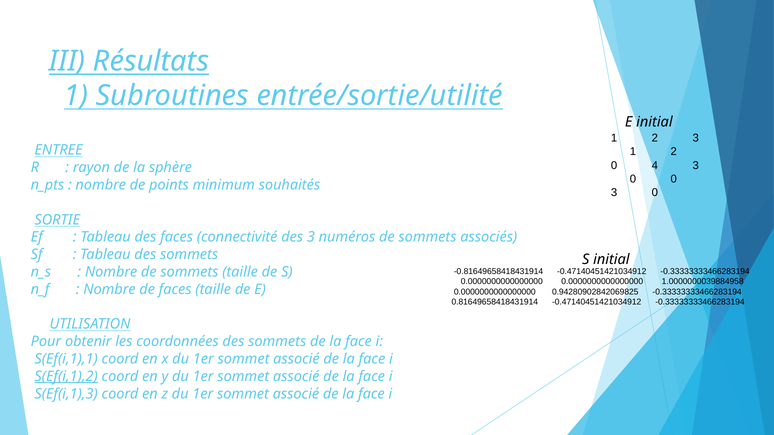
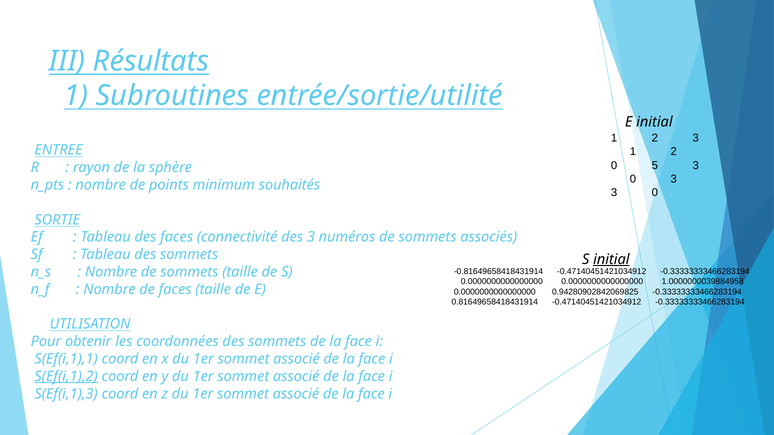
4: 4 -> 5 (655, 165)
0 0: 0 -> 3 (674, 179)
initial underline: none -> present (611, 260)
